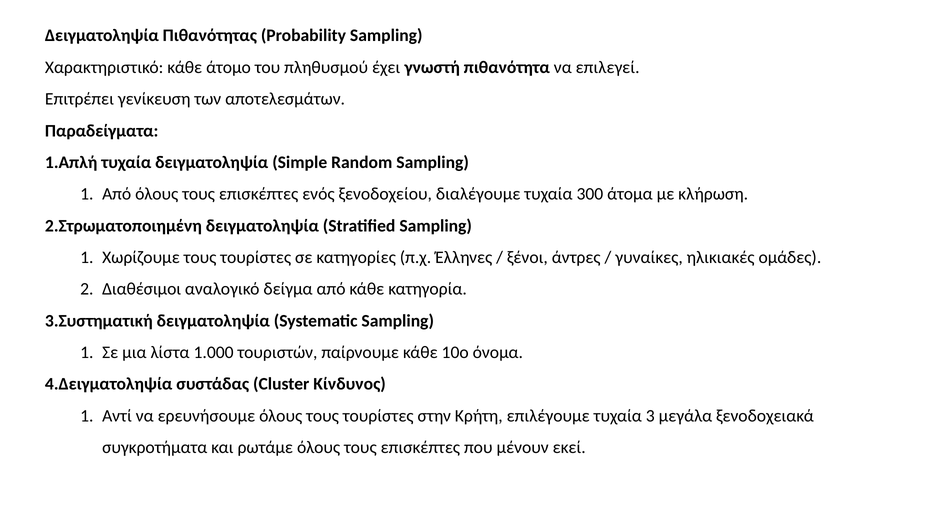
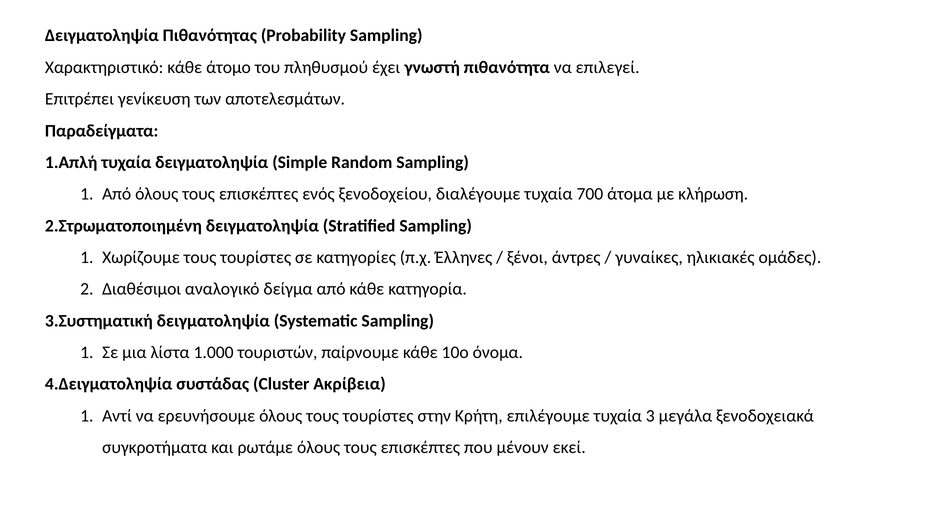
300: 300 -> 700 (590, 194)
Κίνδυνος: Κίνδυνος -> Ακρίβεια (350, 384)
